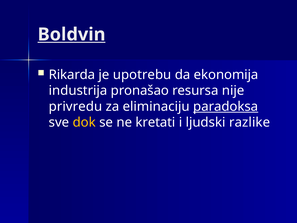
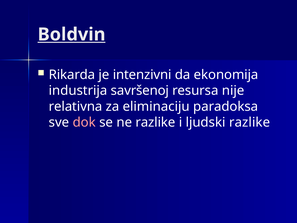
upotrebu: upotrebu -> intenzivni (142, 75)
pronašao: pronašao -> savršenoj (140, 91)
privredu: privredu -> relativna (76, 106)
paradoksa underline: present -> none (226, 106)
dok colour: yellow -> pink (84, 122)
ne kretati: kretati -> razlike (155, 122)
